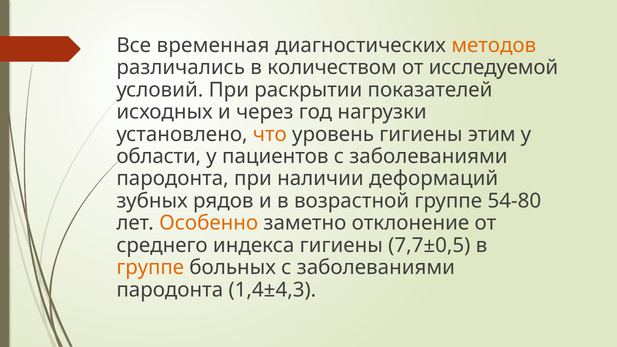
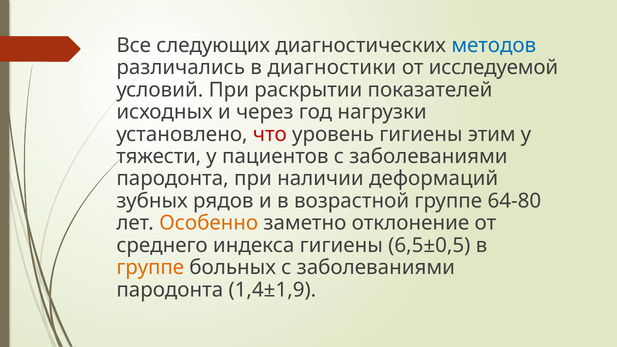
временная: временная -> следующих (213, 45)
методов colour: orange -> blue (494, 45)
количеством: количеством -> диагностики (332, 68)
что colour: orange -> red (270, 134)
области: области -> тяжести (159, 156)
54-80: 54-80 -> 64-80 (514, 201)
7,7±0,5: 7,7±0,5 -> 6,5±0,5 (429, 245)
1,4±4,3: 1,4±4,3 -> 1,4±1,9 (272, 290)
